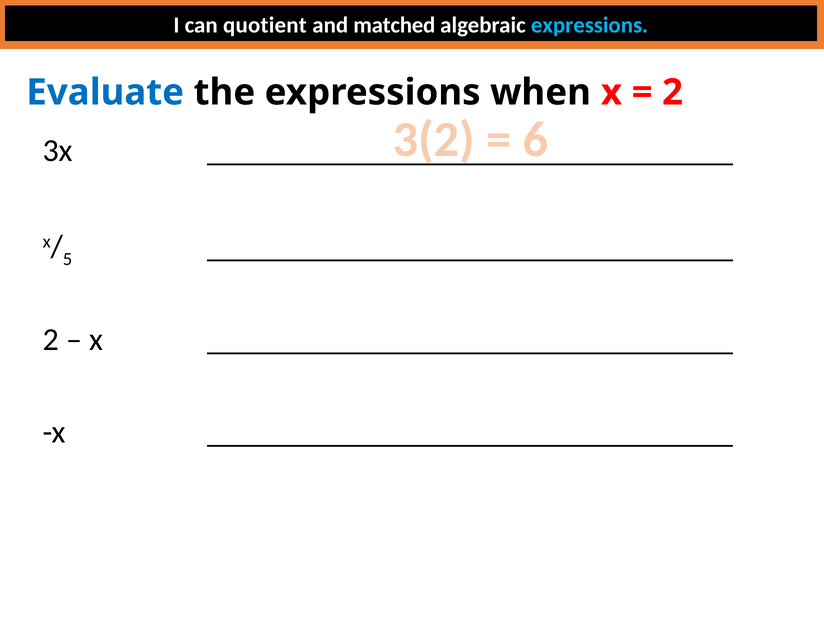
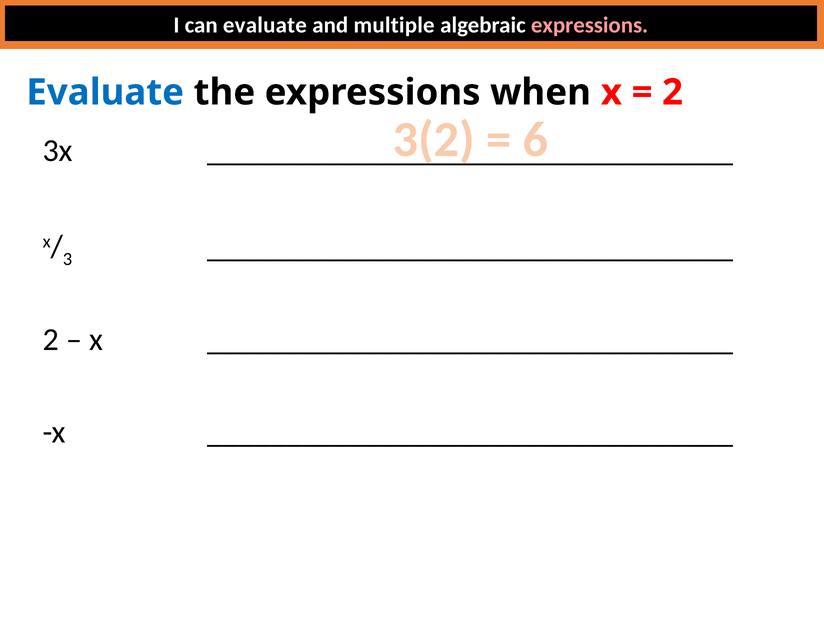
can quotient: quotient -> evaluate (265, 25)
matched: matched -> multiple (394, 25)
expressions colour: light blue -> pink (590, 25)
5: 5 -> 3 (68, 259)
